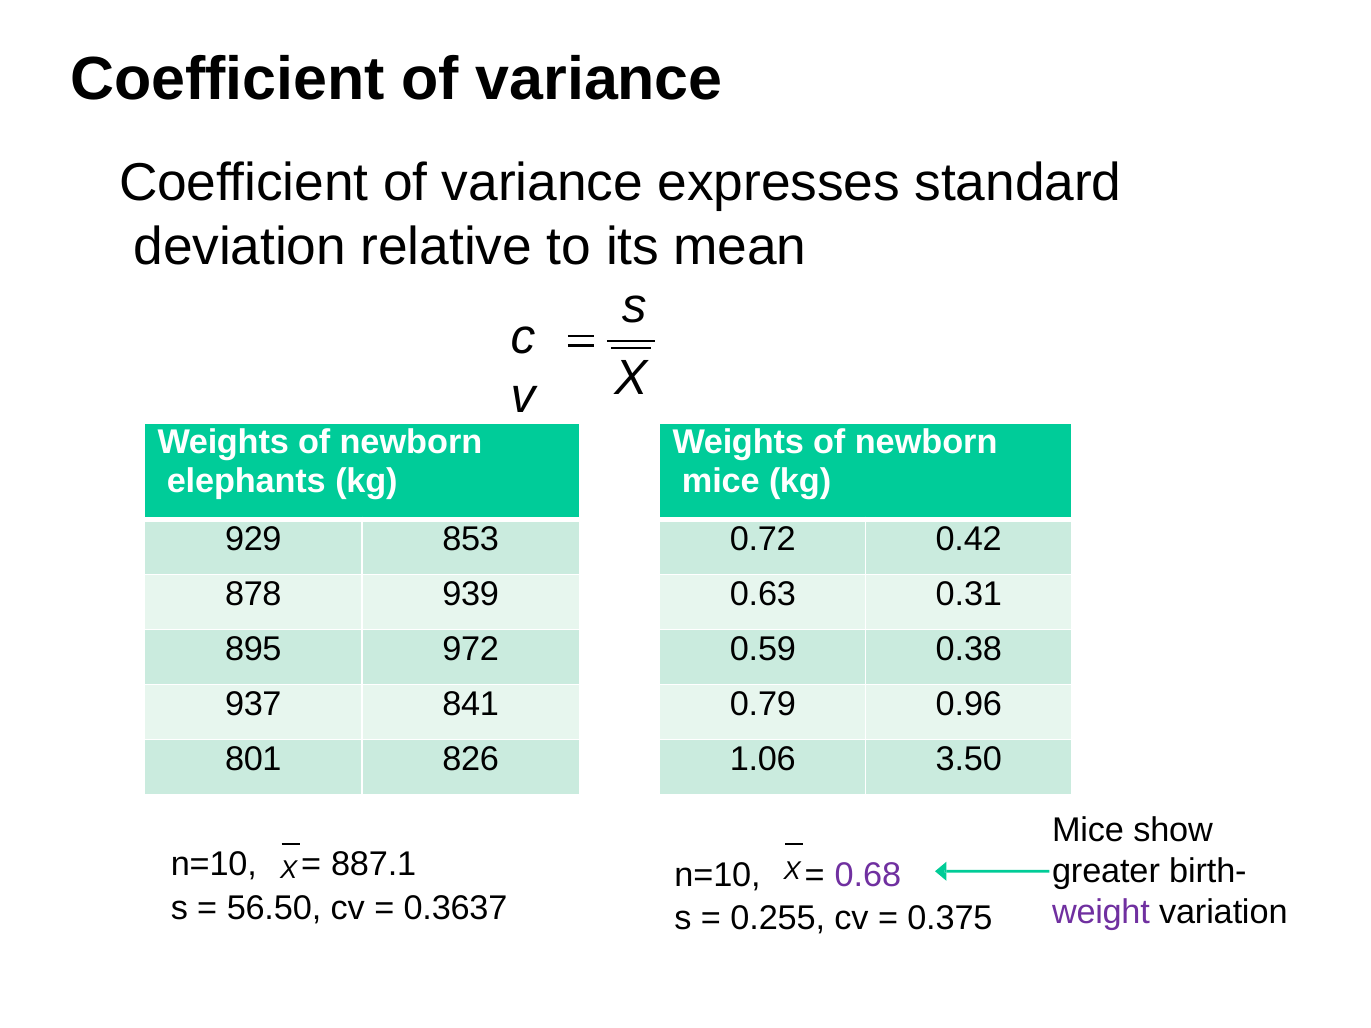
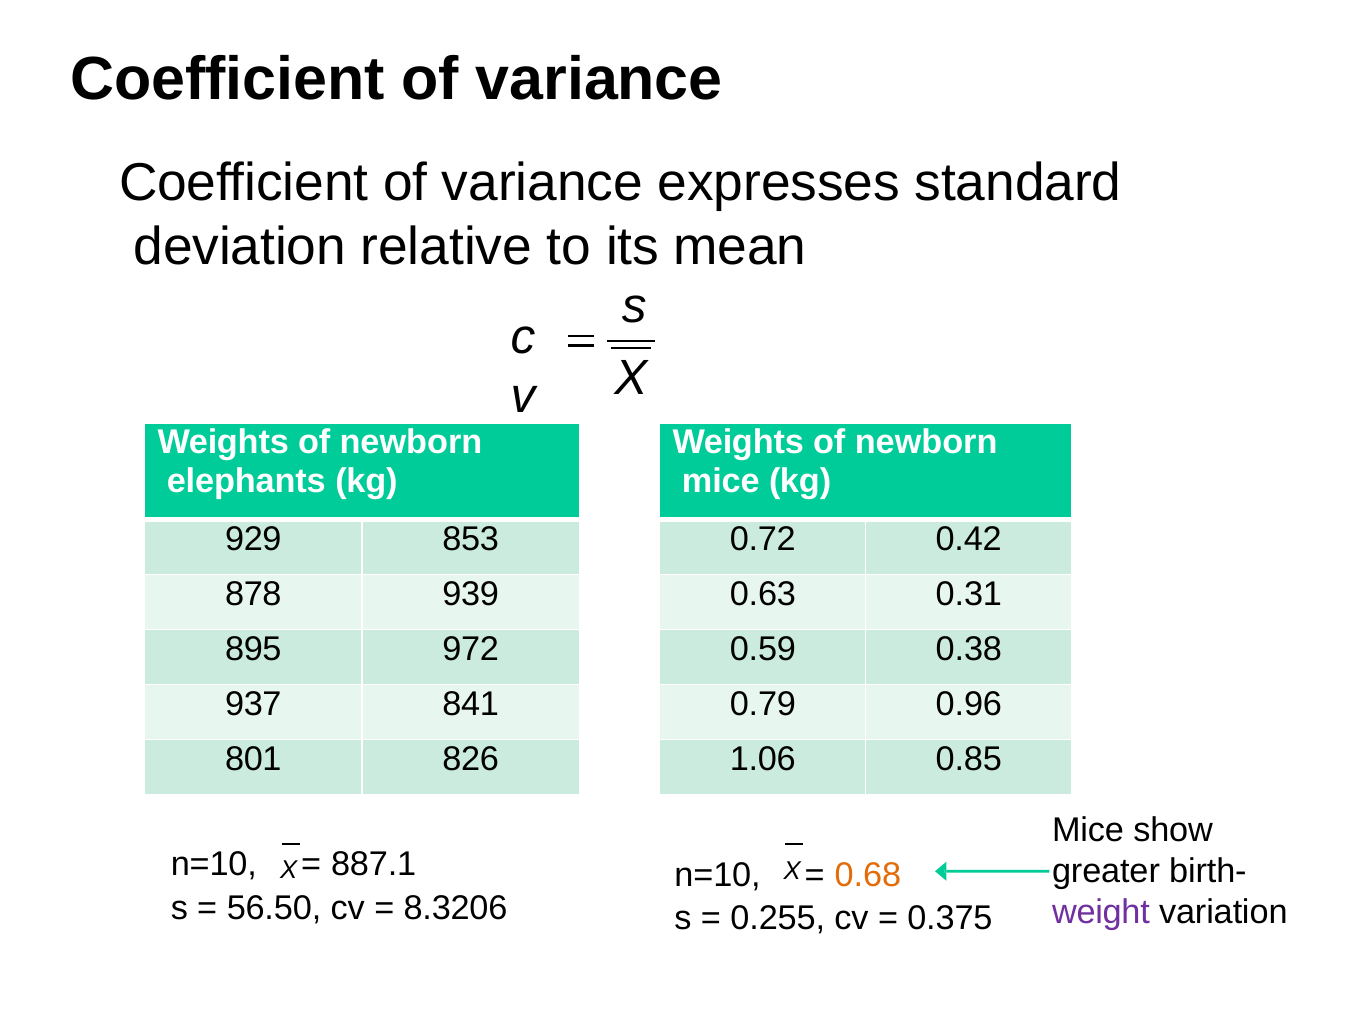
3.50: 3.50 -> 0.85 (969, 759)
0.68 colour: purple -> orange (868, 875)
0.3637: 0.3637 -> 8.3206 (455, 908)
